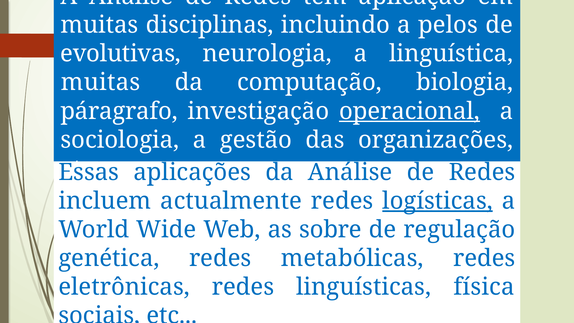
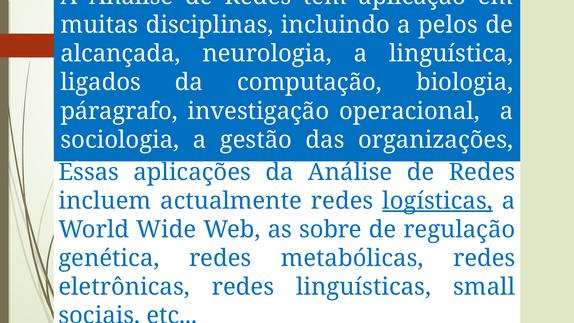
evolutivas: evolutivas -> alcançada (120, 54)
muitas: muitas -> ligados (101, 82)
operacional underline: present -> none (410, 111)
física: física -> small (484, 287)
